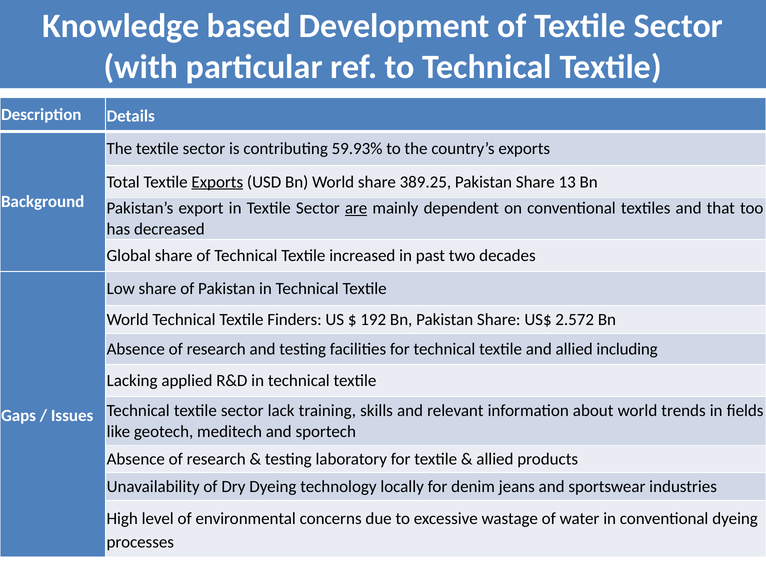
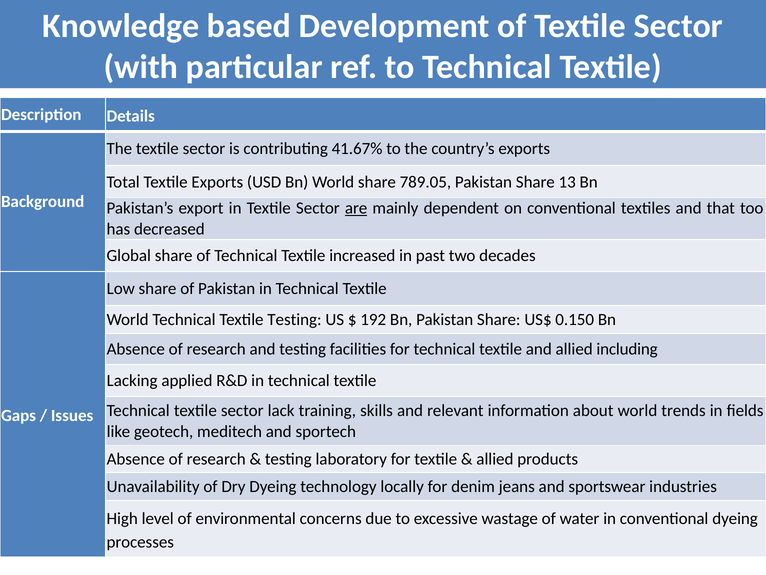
59.93%: 59.93% -> 41.67% (357, 149)
Exports underline: present -> none (217, 182)
389.25: 389.25 -> 789.05 (425, 182)
Textile Finders: Finders -> Testing (294, 319)
2.572: 2.572 -> 0.150 (575, 319)
